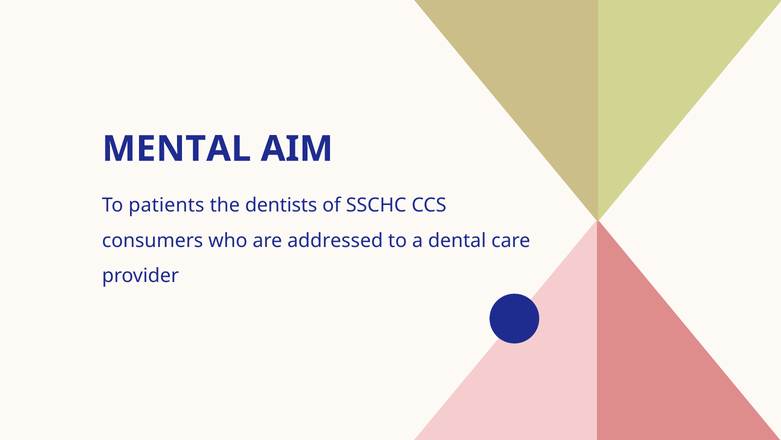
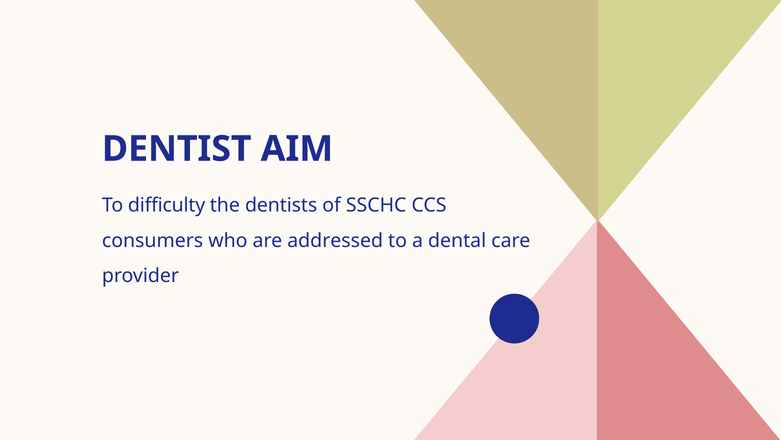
MENTAL: MENTAL -> DENTIST (177, 149)
patients: patients -> difficulty (167, 205)
